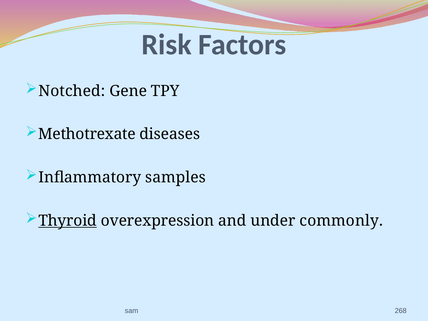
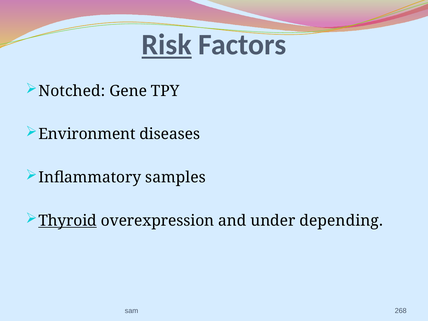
Risk underline: none -> present (167, 45)
Methotrexate: Methotrexate -> Environment (87, 134)
commonly: commonly -> depending (341, 221)
